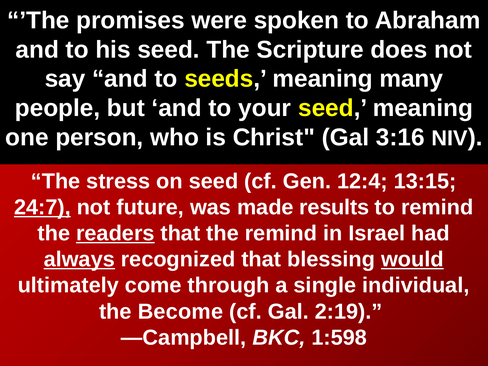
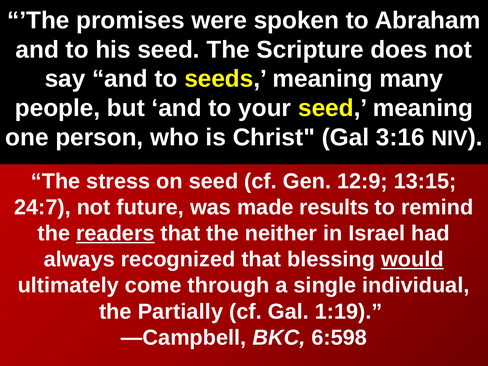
12:4: 12:4 -> 12:9 (362, 181)
24:7 underline: present -> none (42, 207)
the remind: remind -> neither (281, 233)
always underline: present -> none (79, 259)
Become: Become -> Partially (180, 312)
2:19: 2:19 -> 1:19 (349, 312)
1:598: 1:598 -> 6:598 (339, 338)
